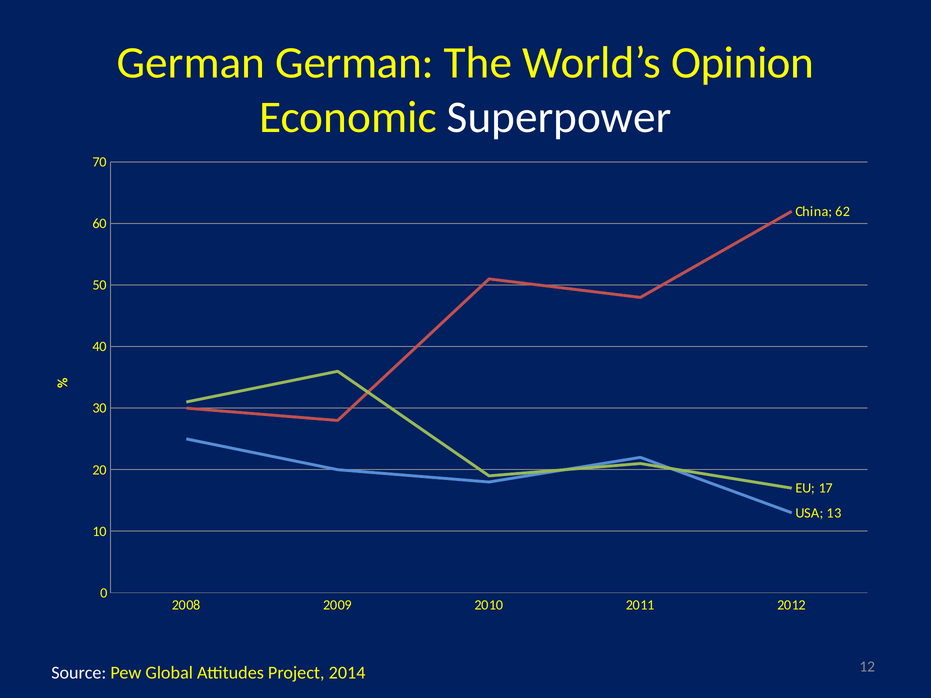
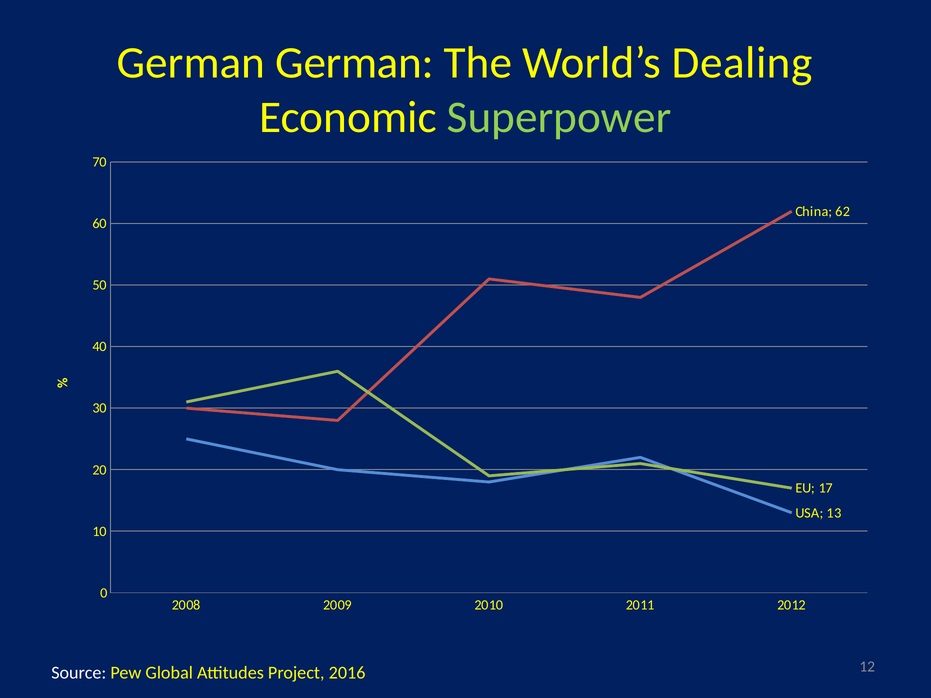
Opinion: Opinion -> Dealing (742, 63)
Superpower colour: white -> light green (559, 117)
2014: 2014 -> 2016 (347, 673)
